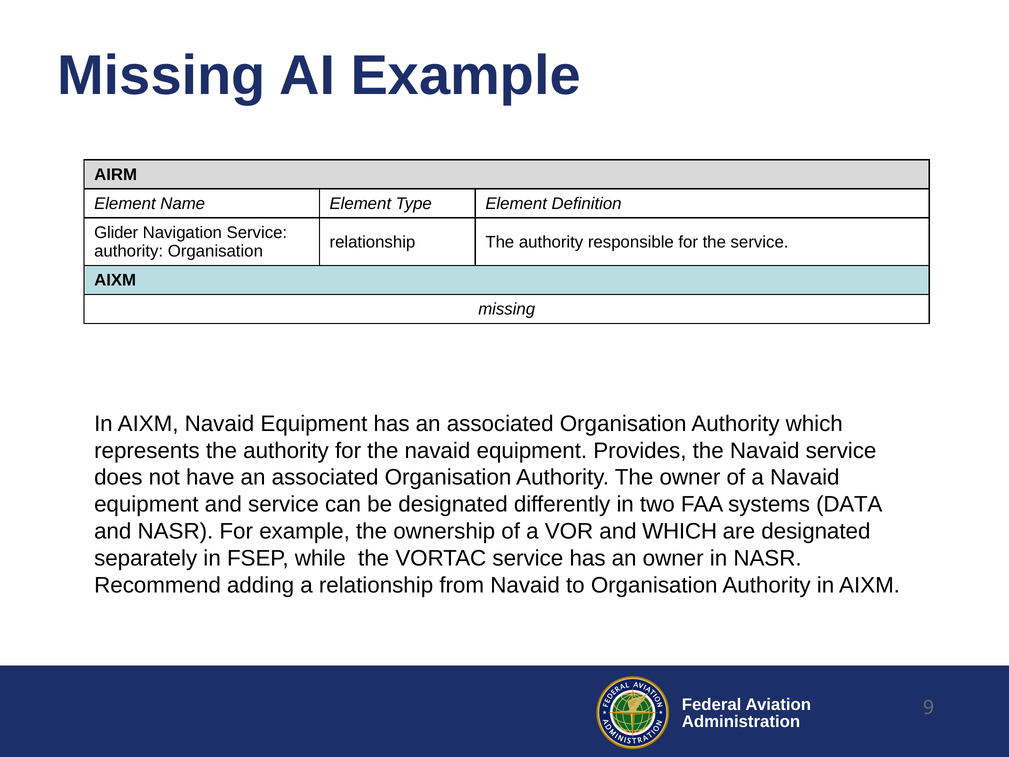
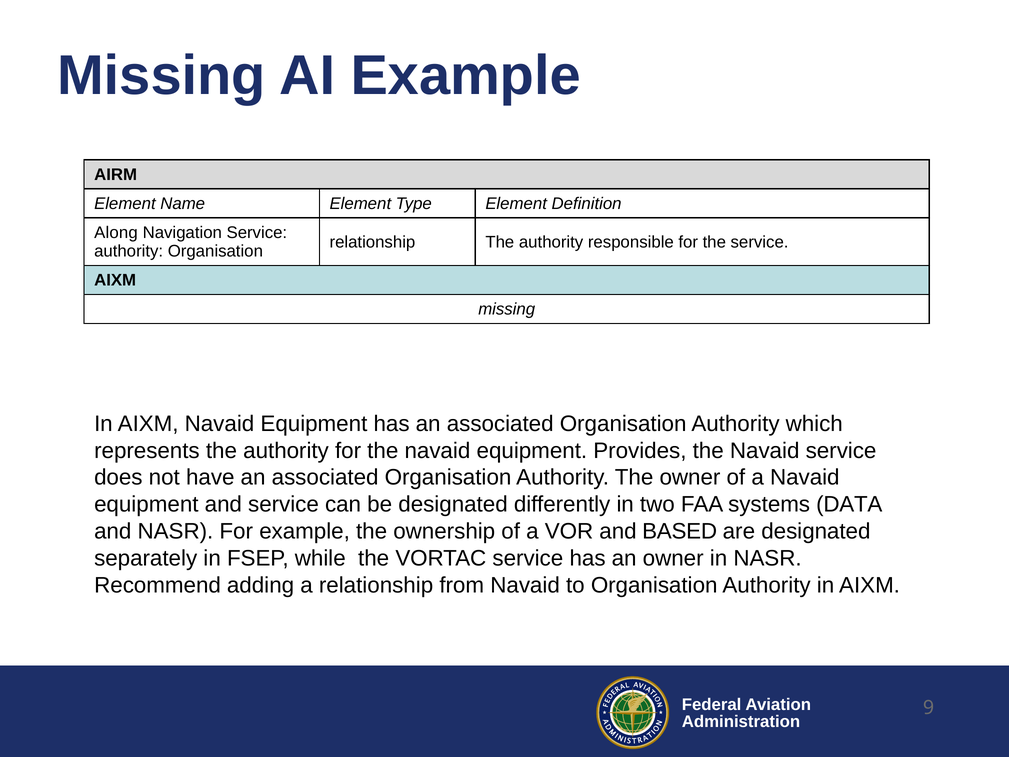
Glider: Glider -> Along (116, 232)
and WHICH: WHICH -> BASED (680, 531)
